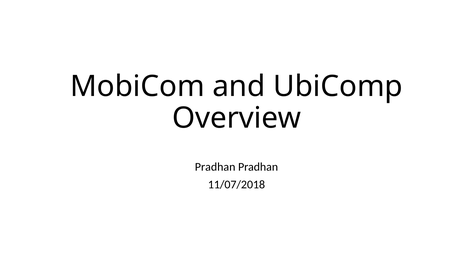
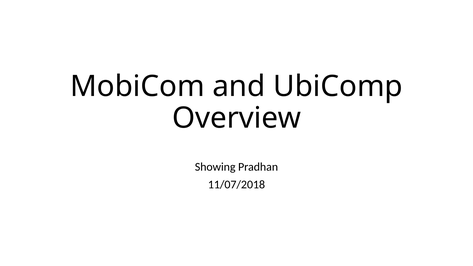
Pradhan: Pradhan -> Showing (215, 167)
